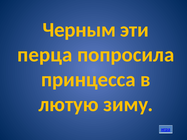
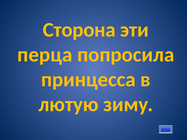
Черным: Черным -> Сторона (79, 30)
